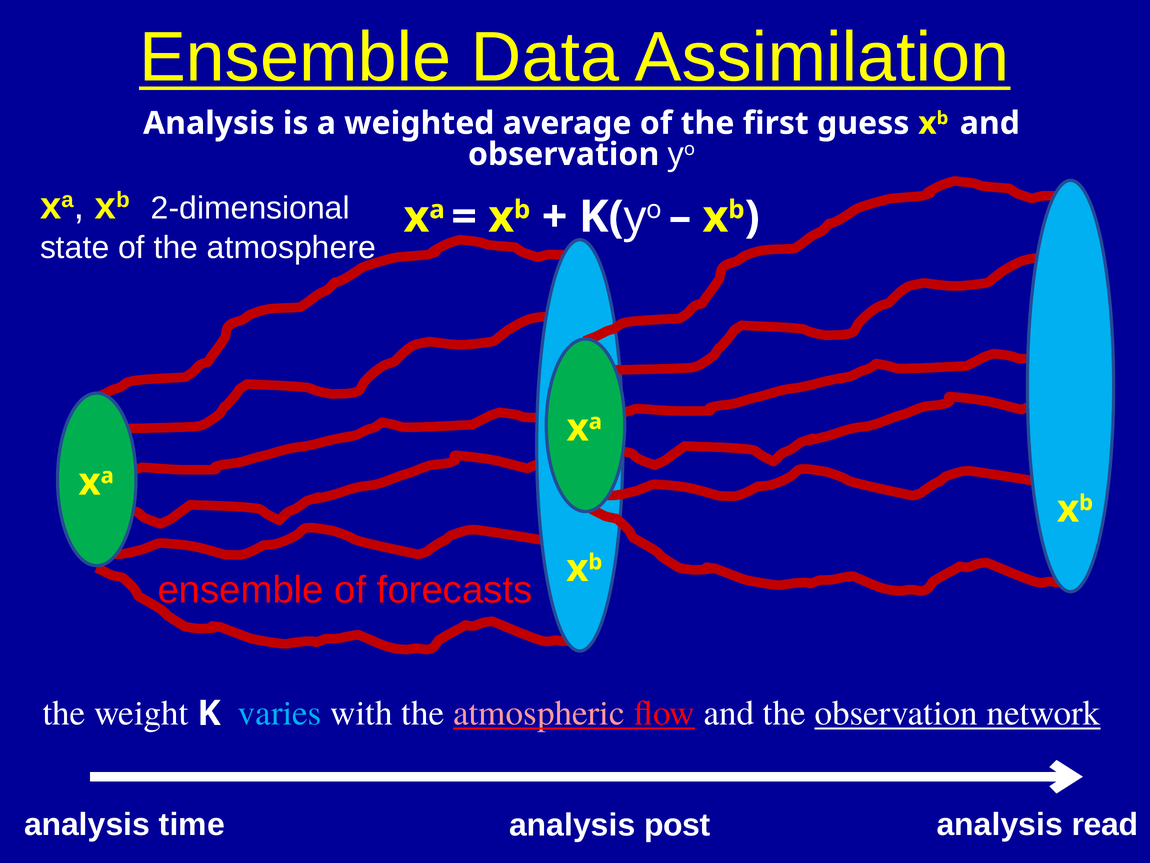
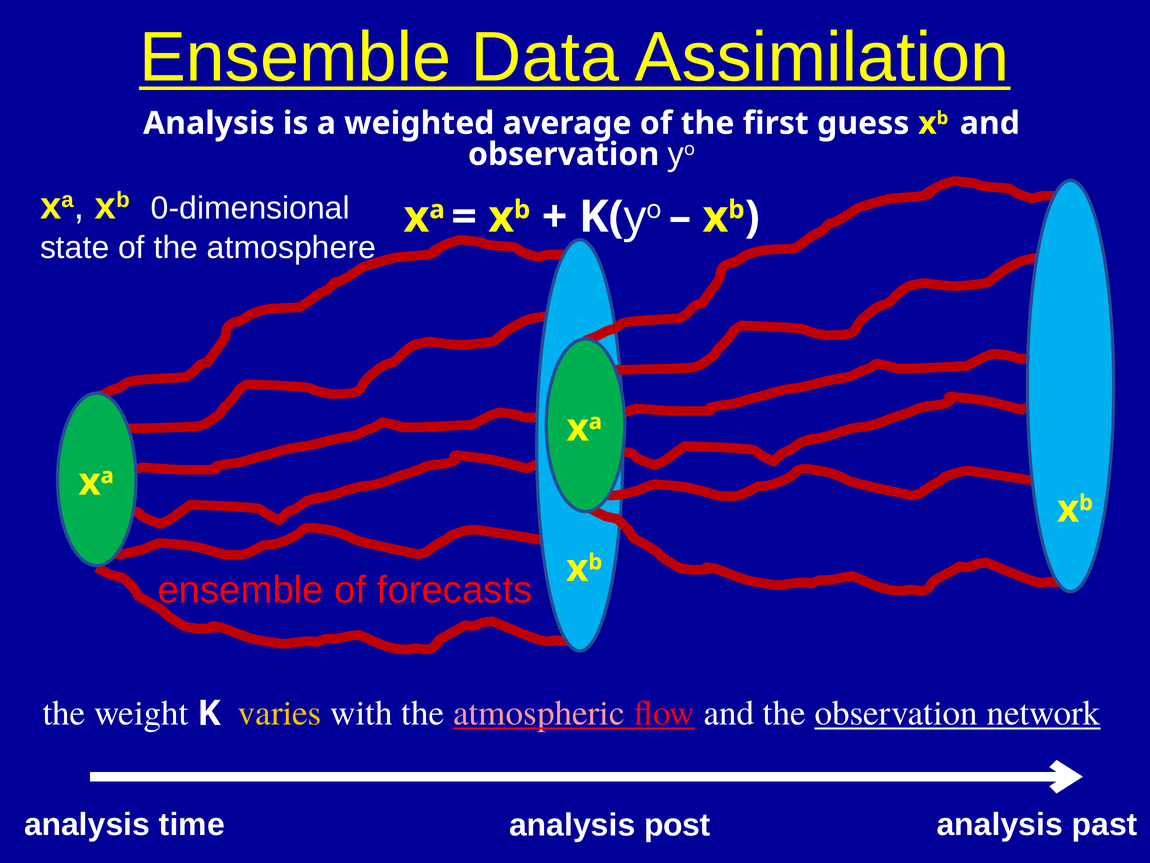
2-dimensional: 2-dimensional -> 0-dimensional (250, 208)
varies colour: light blue -> yellow (280, 713)
read: read -> past (1105, 824)
